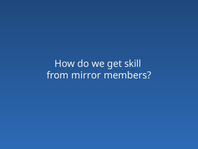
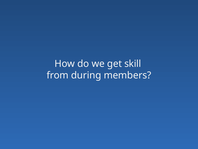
mirror: mirror -> during (86, 75)
